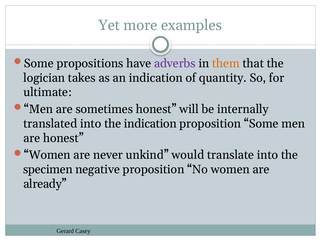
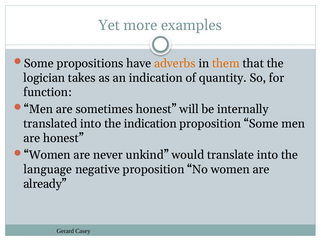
adverbs colour: purple -> orange (175, 63)
ultimate: ultimate -> function (48, 92)
specimen: specimen -> language (48, 169)
